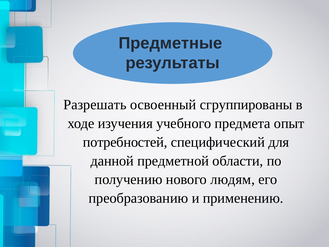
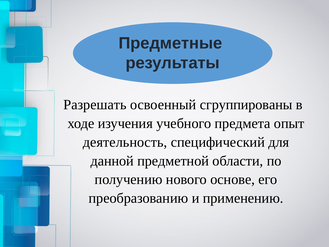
потребностей: потребностей -> деятельность (125, 142)
людям: людям -> основе (233, 179)
